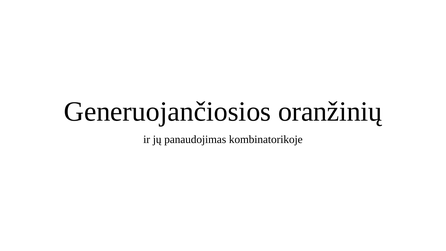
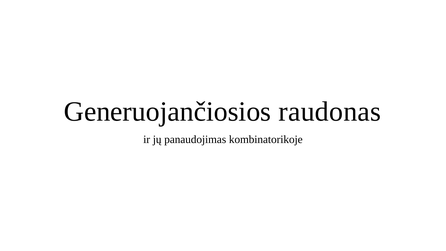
oranžinių: oranžinių -> raudonas (330, 111)
